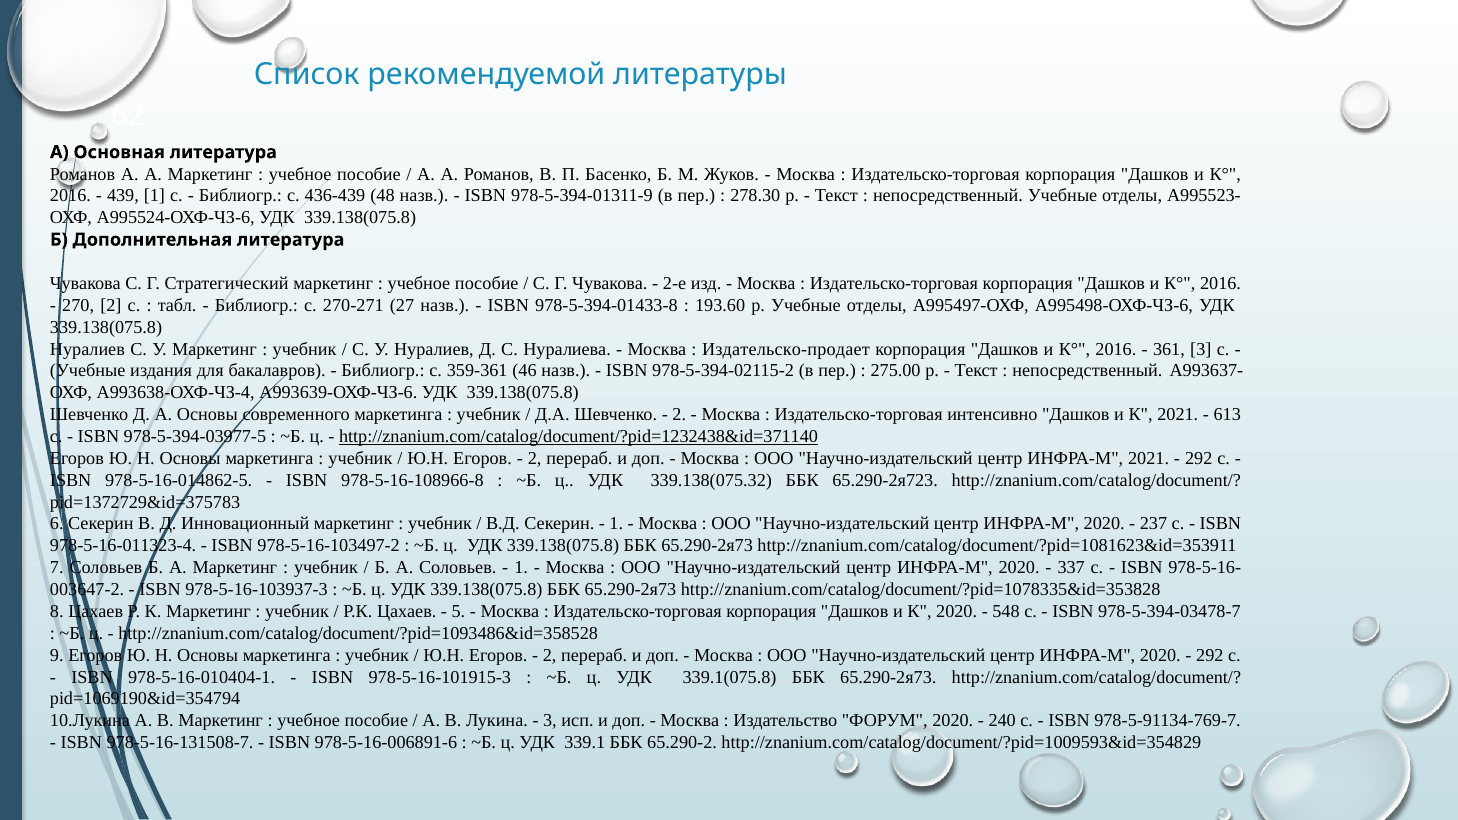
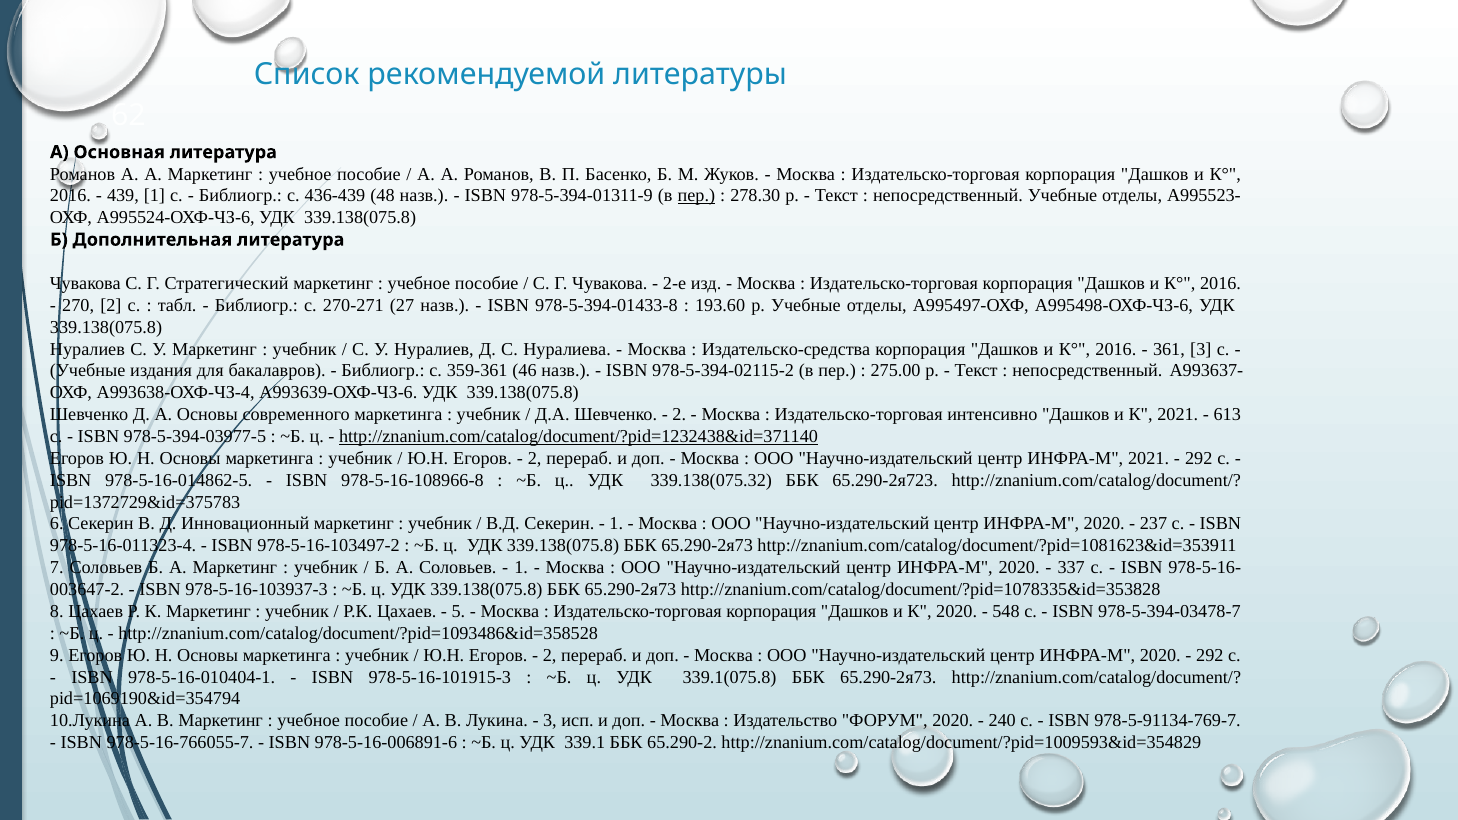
пер underline: none -> present (696, 196)
Издательско-продает: Издательско-продает -> Издательско-средства (786, 349)
978-5-16-131508-7: 978-5-16-131508-7 -> 978-5-16-766055-7 (180, 743)
